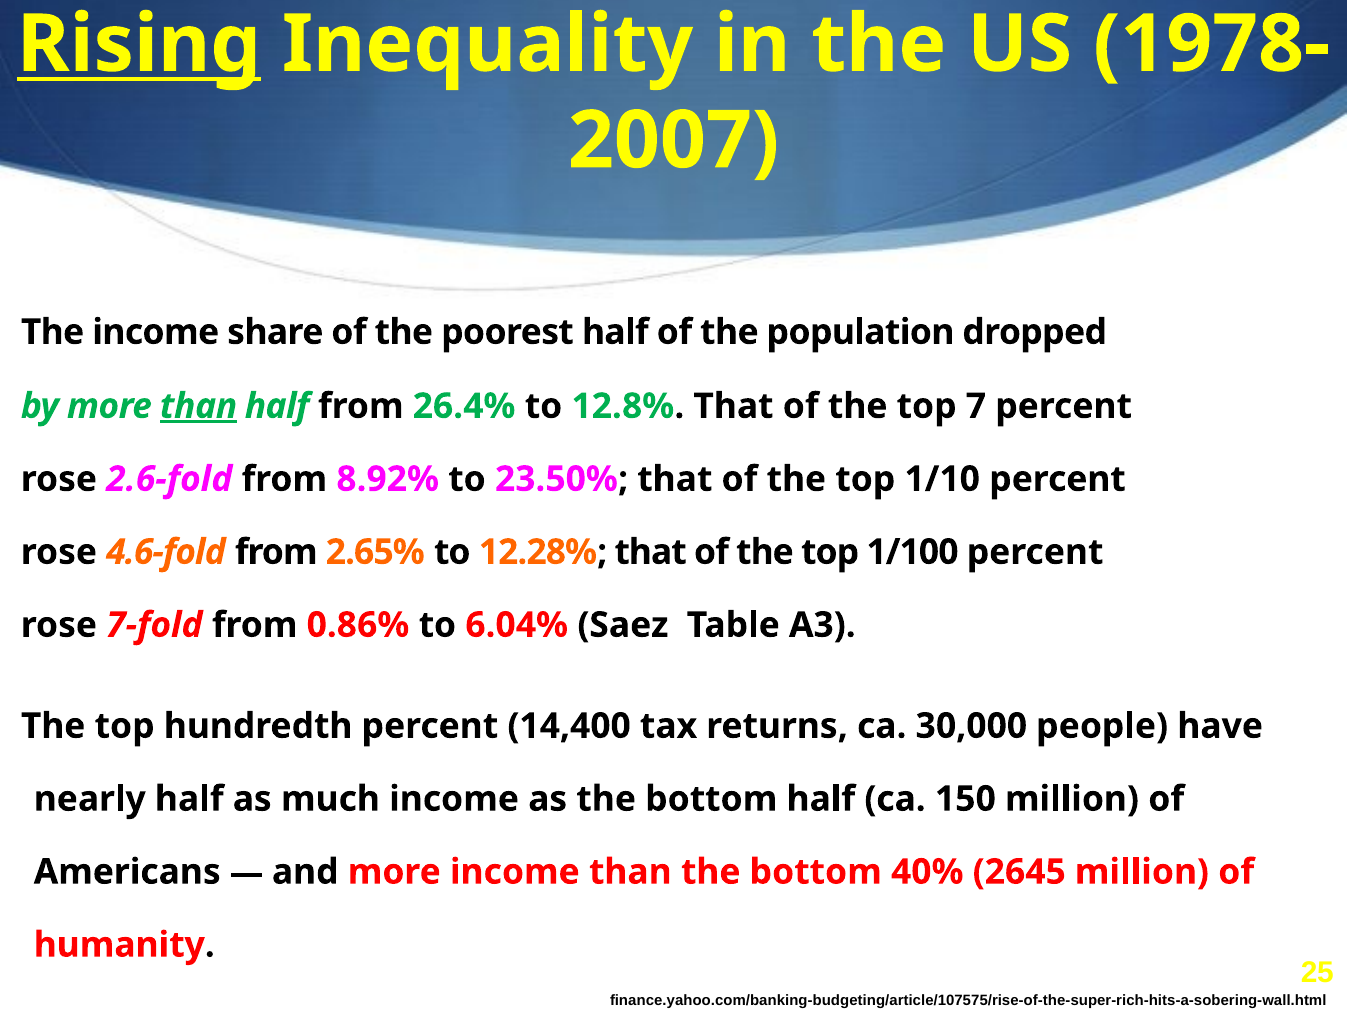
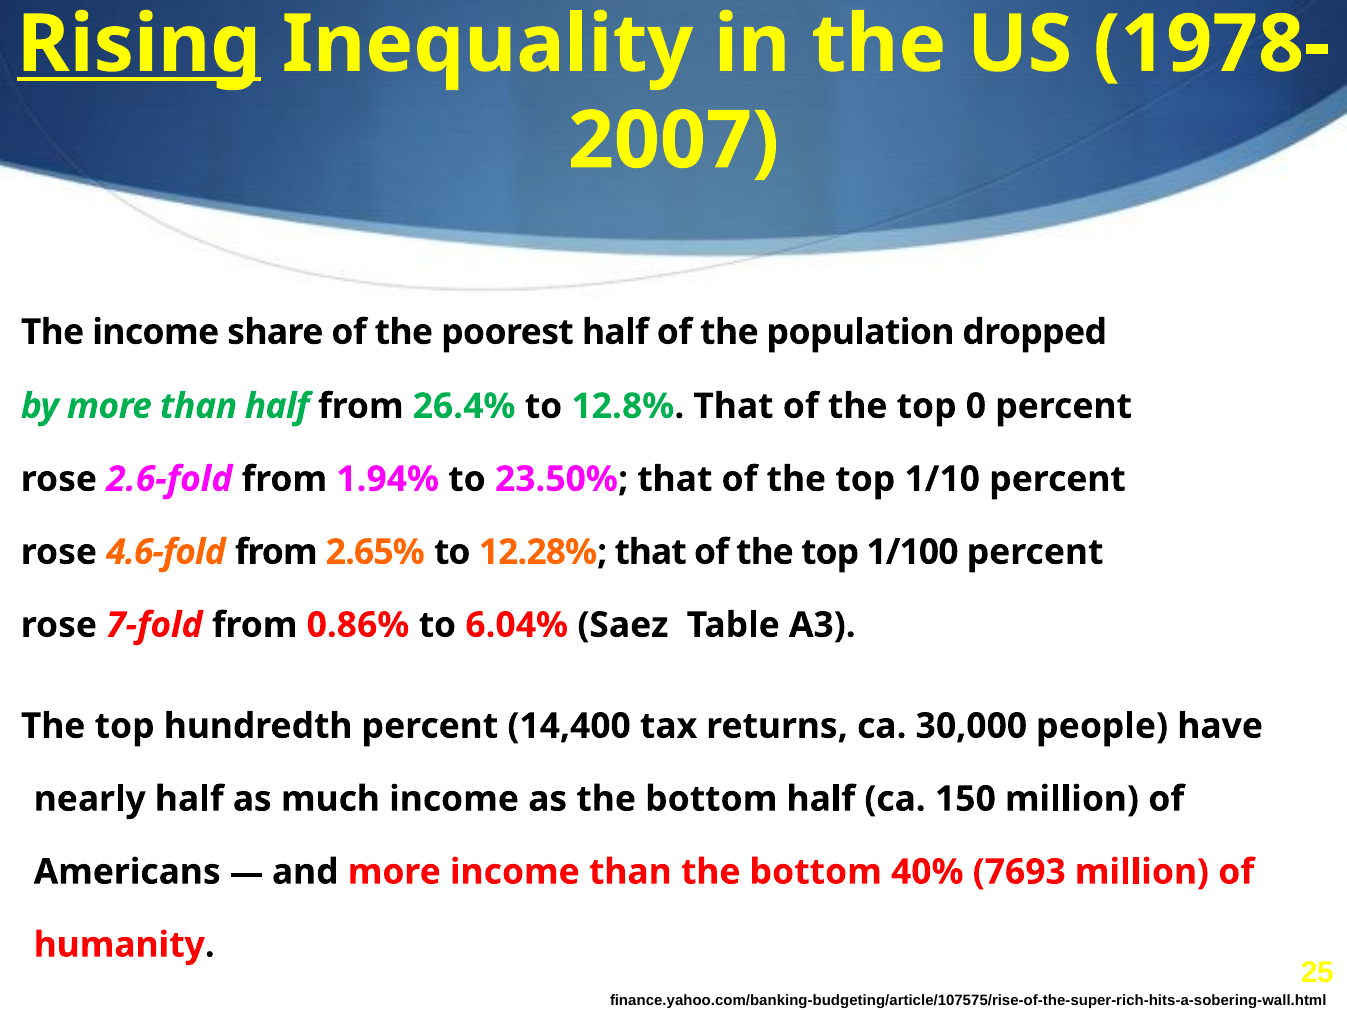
than underline: present -> none (198, 406)
7: 7 -> 0 (976, 406)
8.92%: 8.92% -> 1.94% (388, 479)
2645: 2645 -> 7693 (1019, 872)
